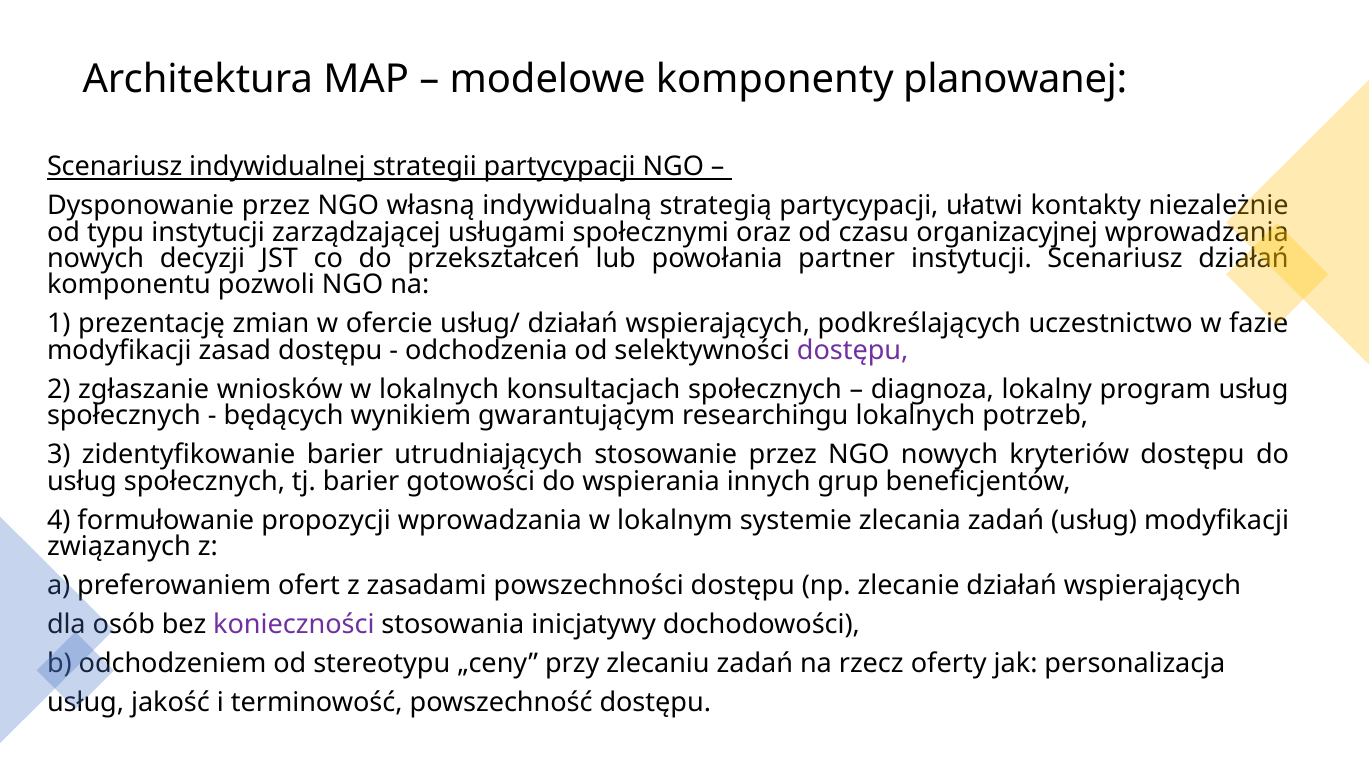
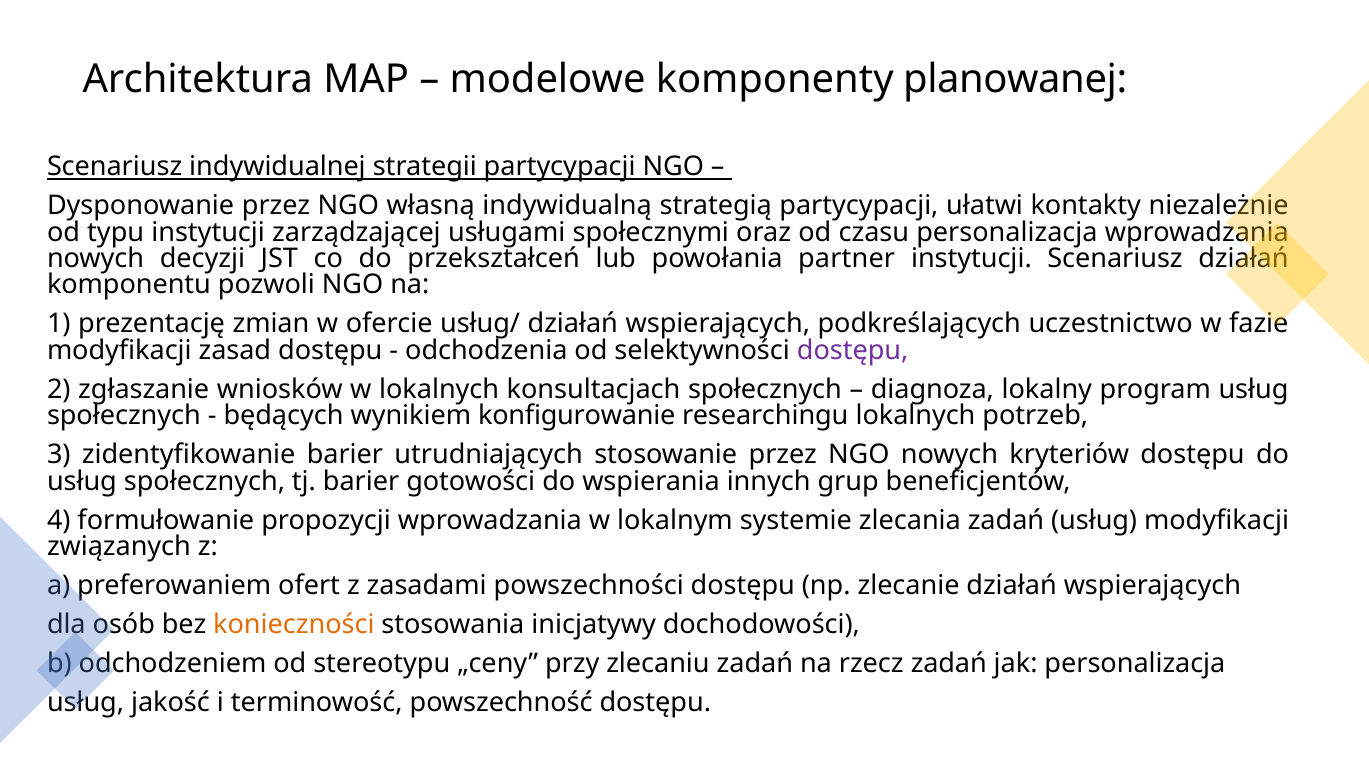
czasu organizacyjnej: organizacyjnej -> personalizacja (1007, 232)
gwarantującym: gwarantującym -> konfigurowanie (577, 416)
konieczności colour: purple -> orange (294, 625)
rzecz oferty: oferty -> zadań (949, 664)
